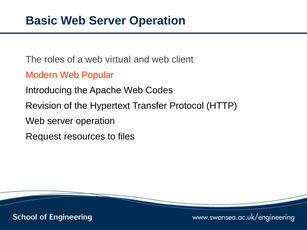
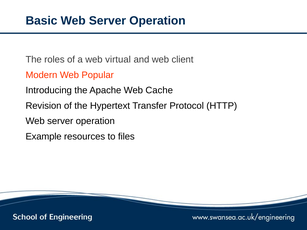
Codes: Codes -> Cache (159, 90)
Request: Request -> Example (44, 137)
